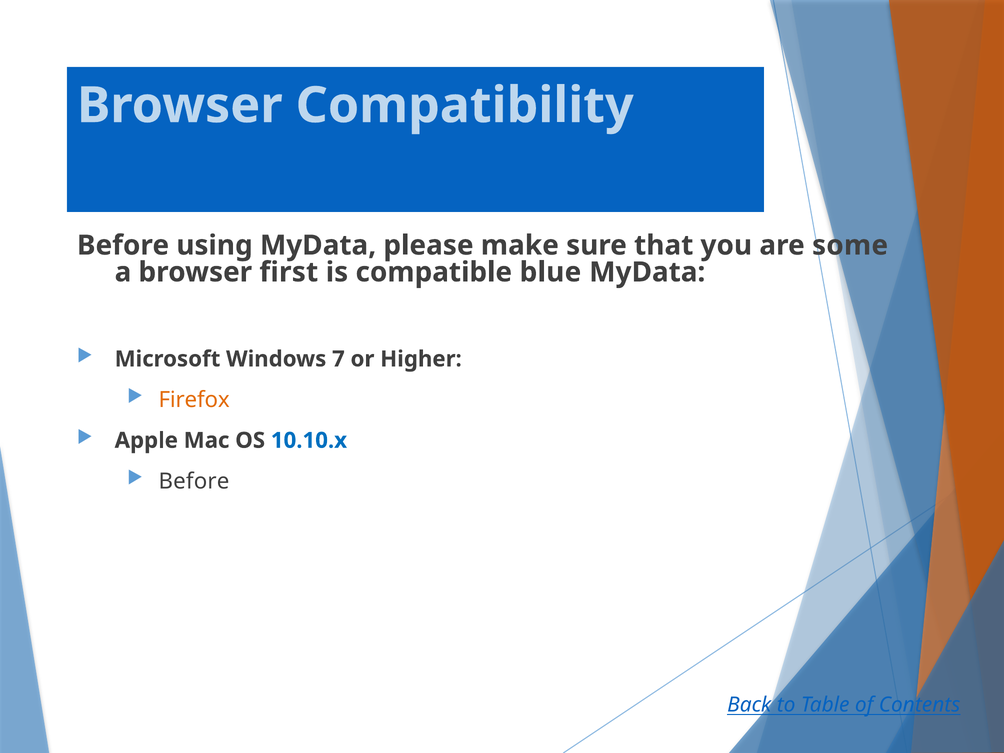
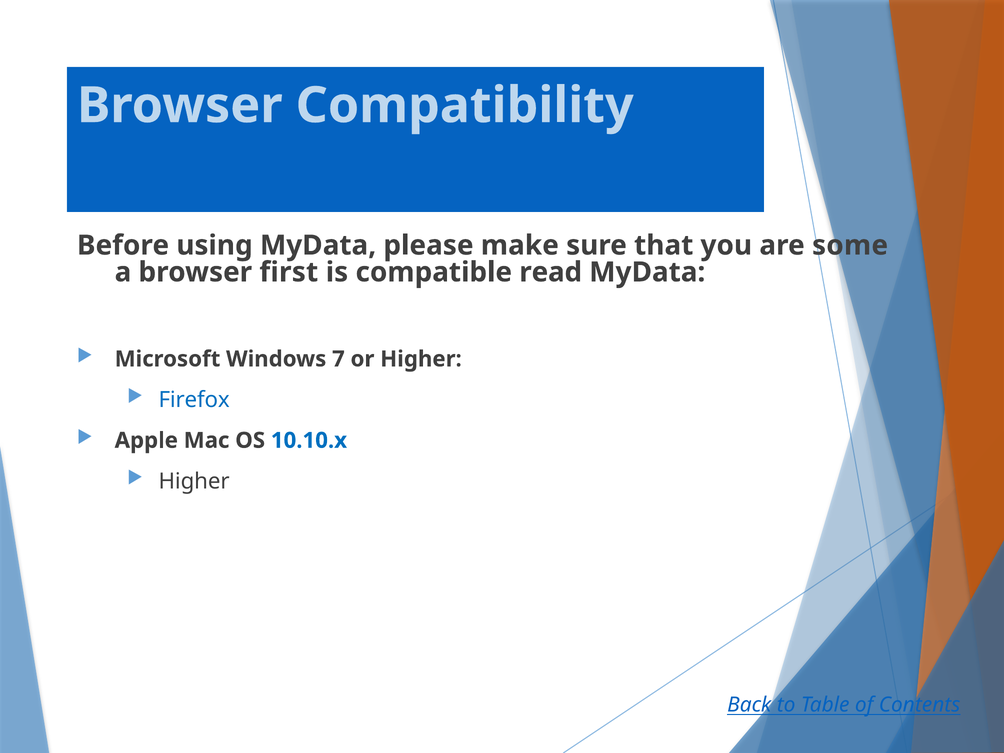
blue: blue -> read (551, 272)
Firefox colour: orange -> blue (194, 400)
Before: Before -> Higher (194, 481)
